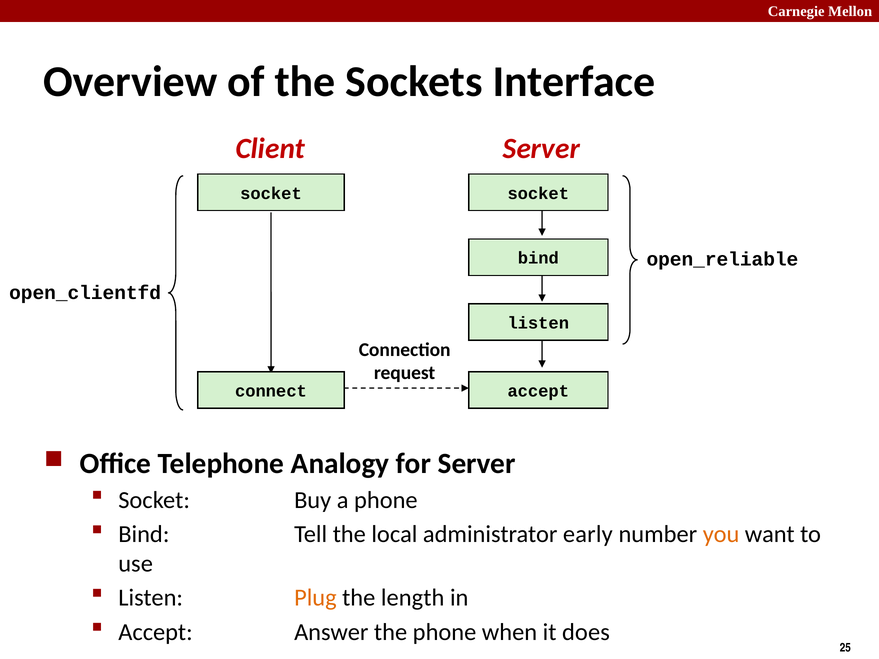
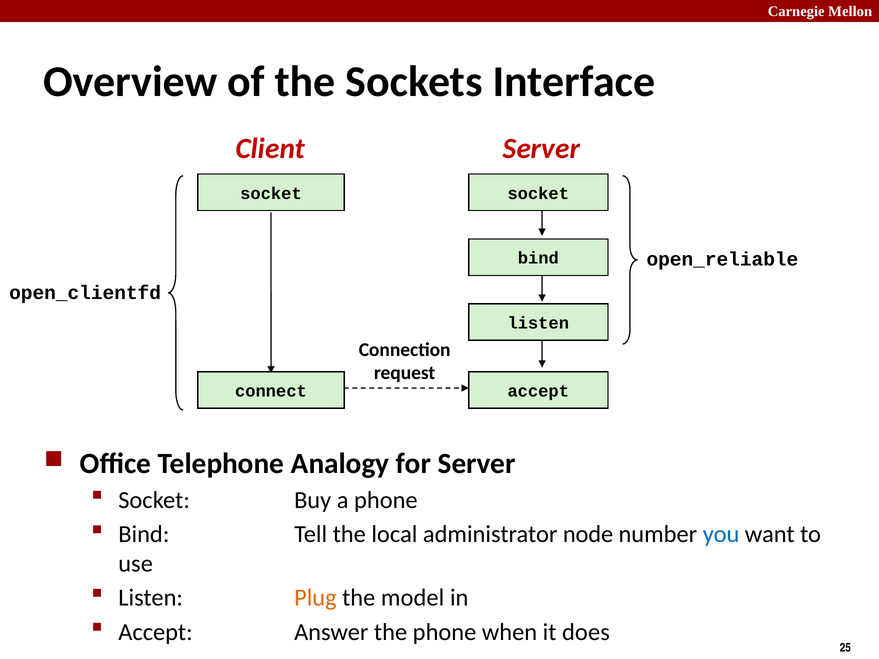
early: early -> node (588, 534)
you colour: orange -> blue (721, 534)
length: length -> model (413, 598)
